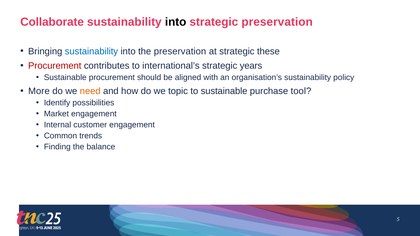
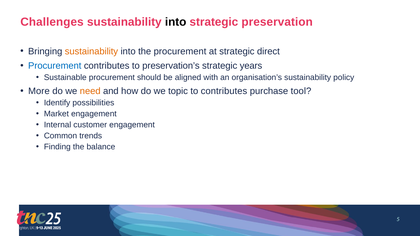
Collaborate: Collaborate -> Challenges (52, 22)
sustainability colour: blue -> orange (91, 51)
the preservation: preservation -> procurement (180, 51)
these: these -> direct (268, 51)
Procurement colour: red -> blue (55, 66)
international’s: international’s -> preservation’s (171, 66)
to sustainable: sustainable -> contributes (224, 91)
